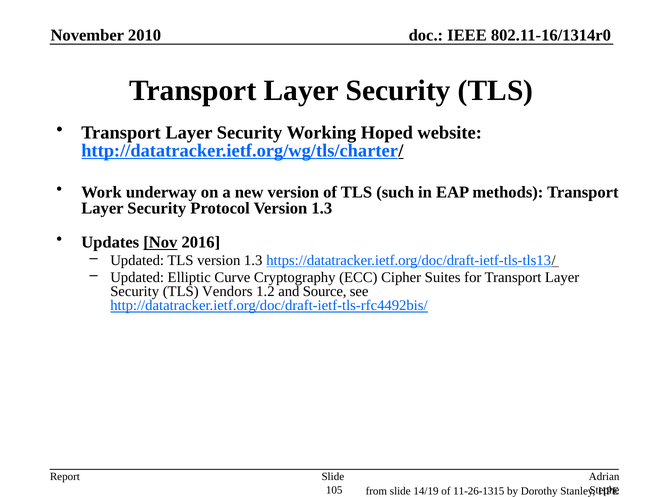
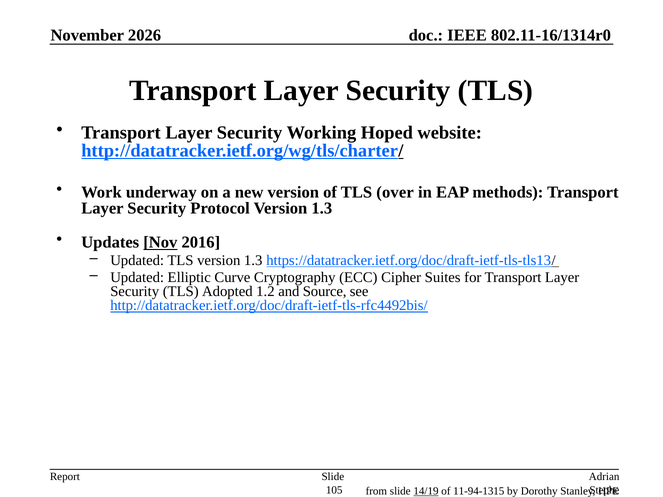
2010: 2010 -> 2026 (145, 35)
such: such -> over (395, 192)
Vendors: Vendors -> Adopted (227, 292)
14/19 underline: none -> present (426, 491)
11-26-1315: 11-26-1315 -> 11-94-1315 (479, 491)
